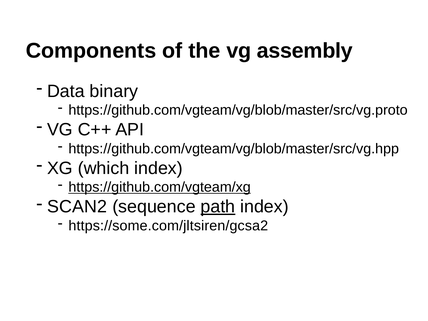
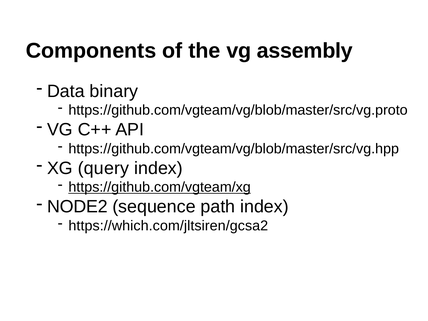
which: which -> query (103, 168)
SCAN2: SCAN2 -> NODE2 (77, 207)
path underline: present -> none (218, 207)
https://some.com/jltsiren/gcsa2: https://some.com/jltsiren/gcsa2 -> https://which.com/jltsiren/gcsa2 (168, 226)
